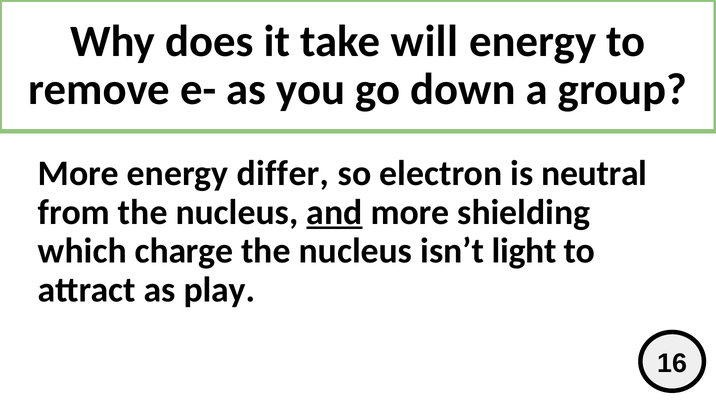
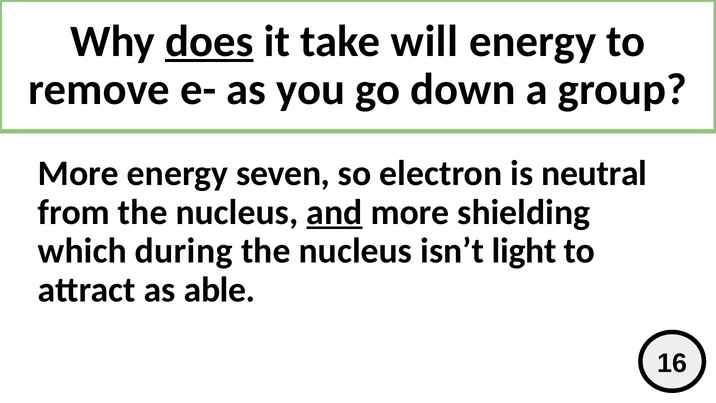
does underline: none -> present (209, 41)
differ: differ -> seven (283, 174)
charge: charge -> during (184, 251)
play: play -> able (220, 290)
